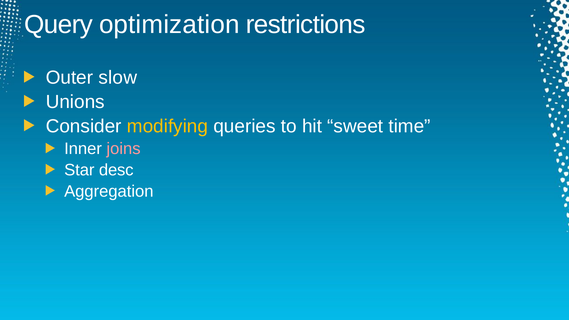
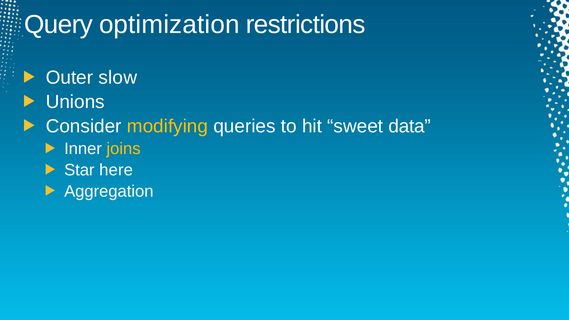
time: time -> data (410, 126)
joins colour: pink -> yellow (124, 149)
desc: desc -> here (116, 170)
